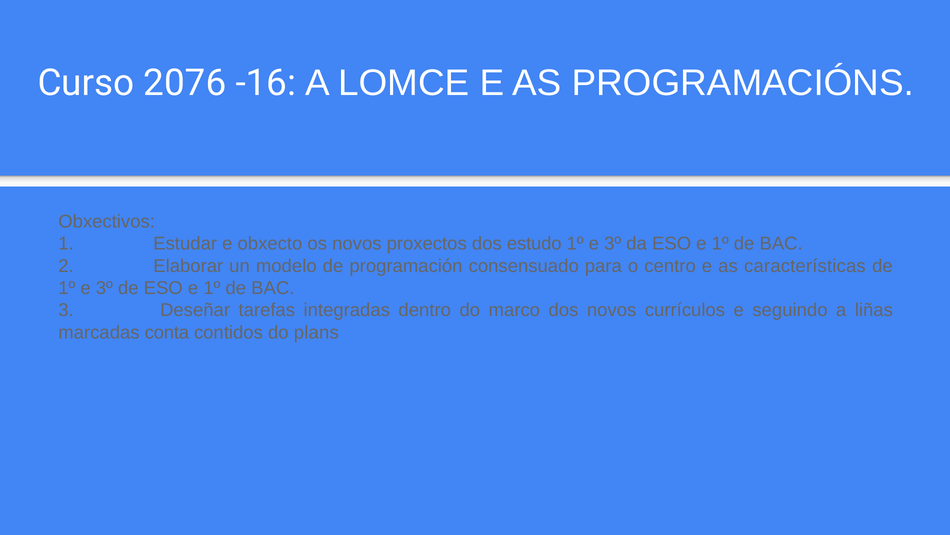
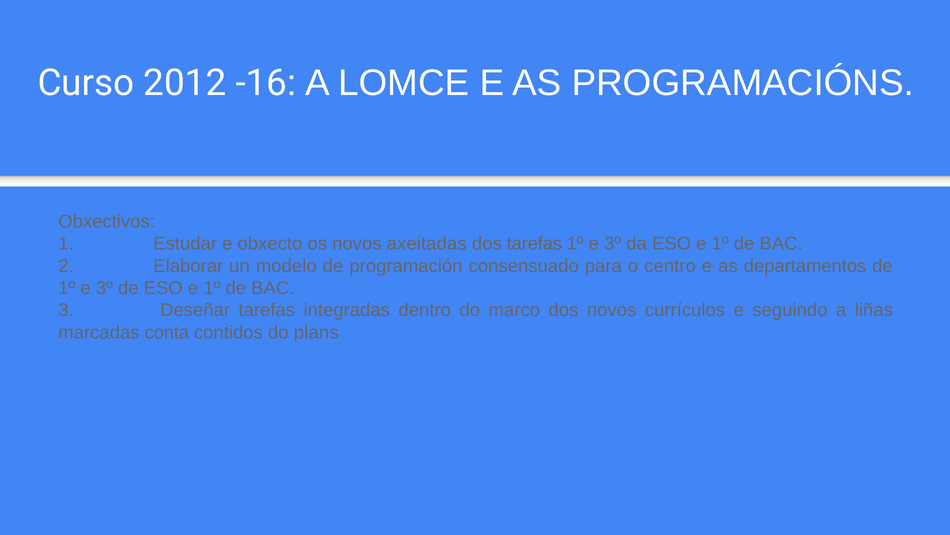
2076: 2076 -> 2012 (185, 83)
proxectos: proxectos -> axeitadas (427, 243)
dos estudo: estudo -> tarefas (534, 243)
características: características -> departamentos (805, 266)
